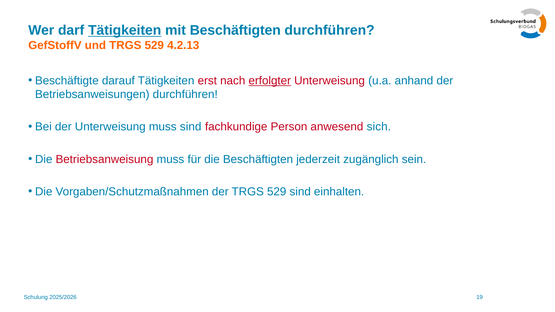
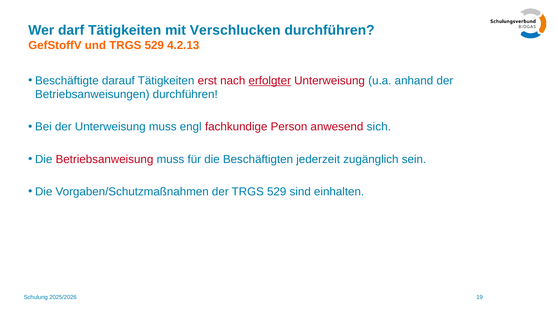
Tätigkeiten underline: present -> none (125, 30)
mit Beschäftigten: Beschäftigten -> Verschlucken (235, 30)
muss sind: sind -> engl (191, 127)
